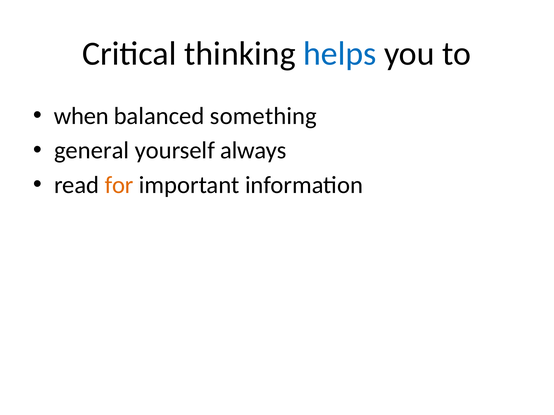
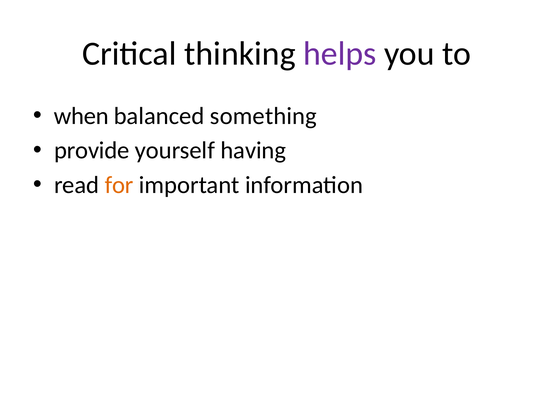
helps colour: blue -> purple (340, 54)
general: general -> provide (92, 151)
always: always -> having (253, 151)
